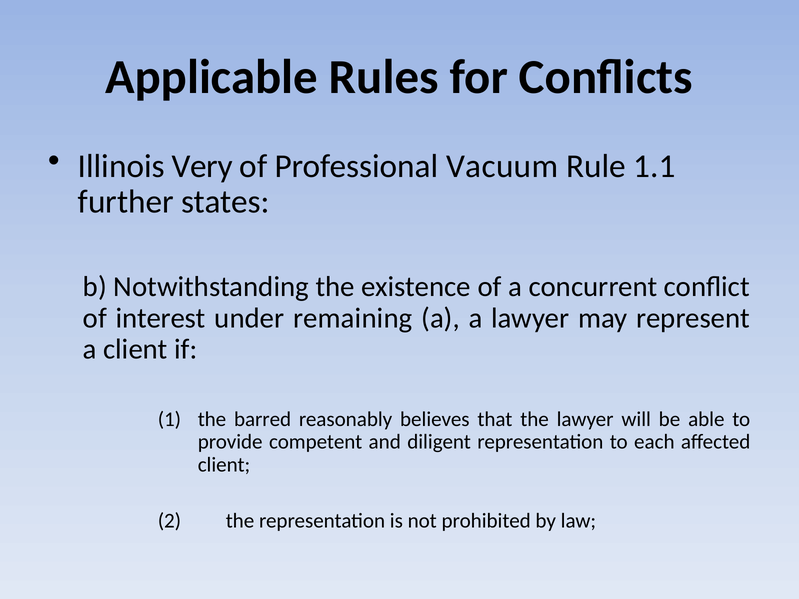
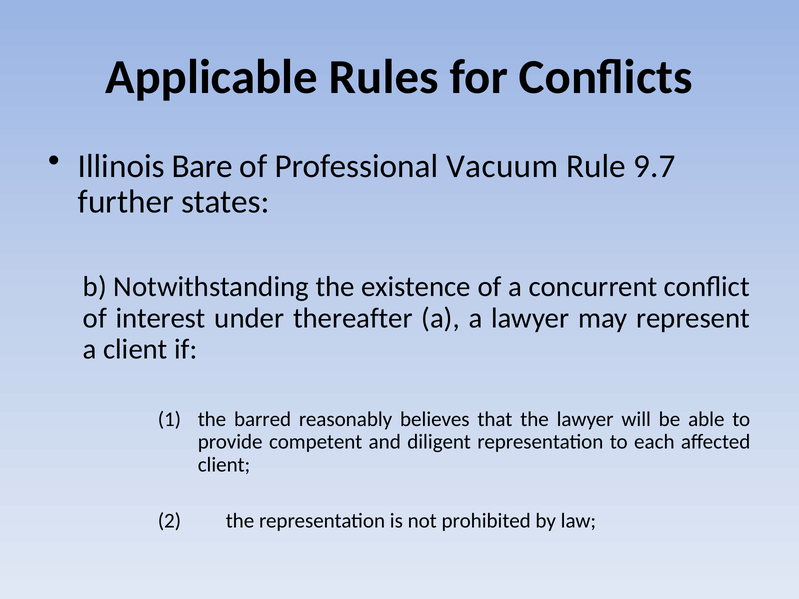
Very: Very -> Bare (202, 166)
1.1: 1.1 -> 9.7 (654, 166)
remaining: remaining -> thereafter (353, 318)
